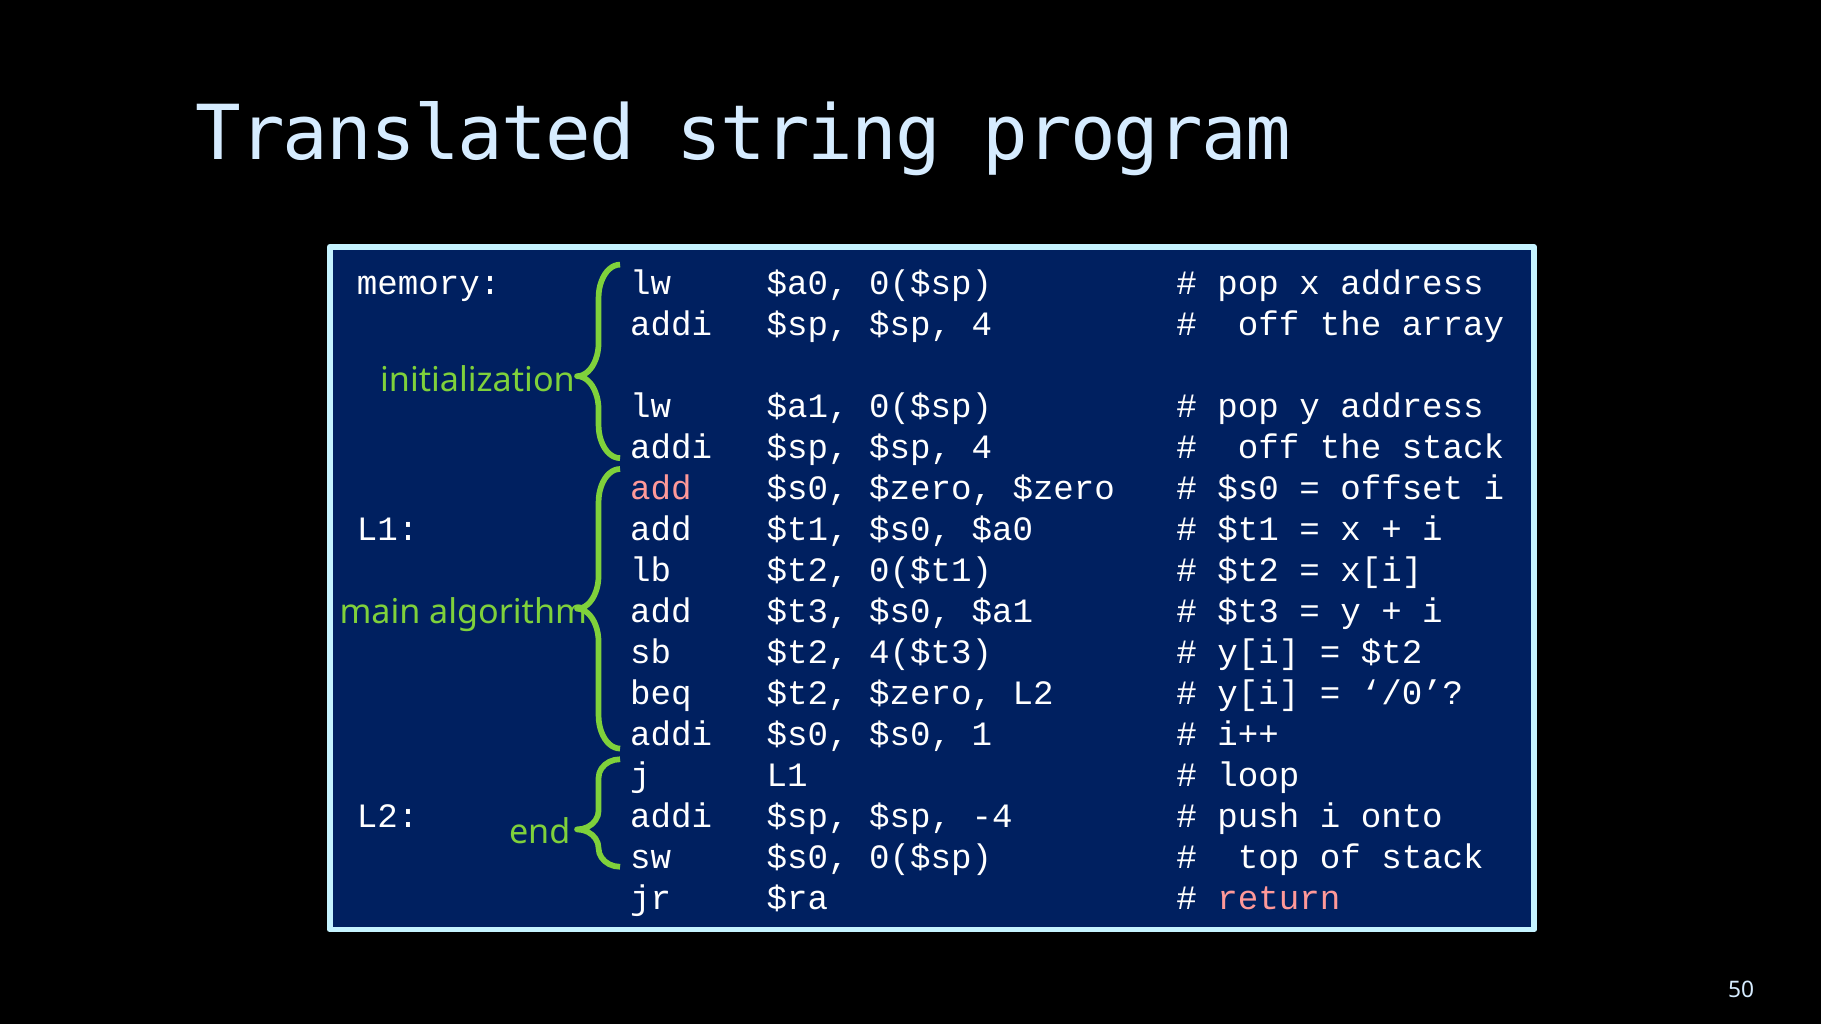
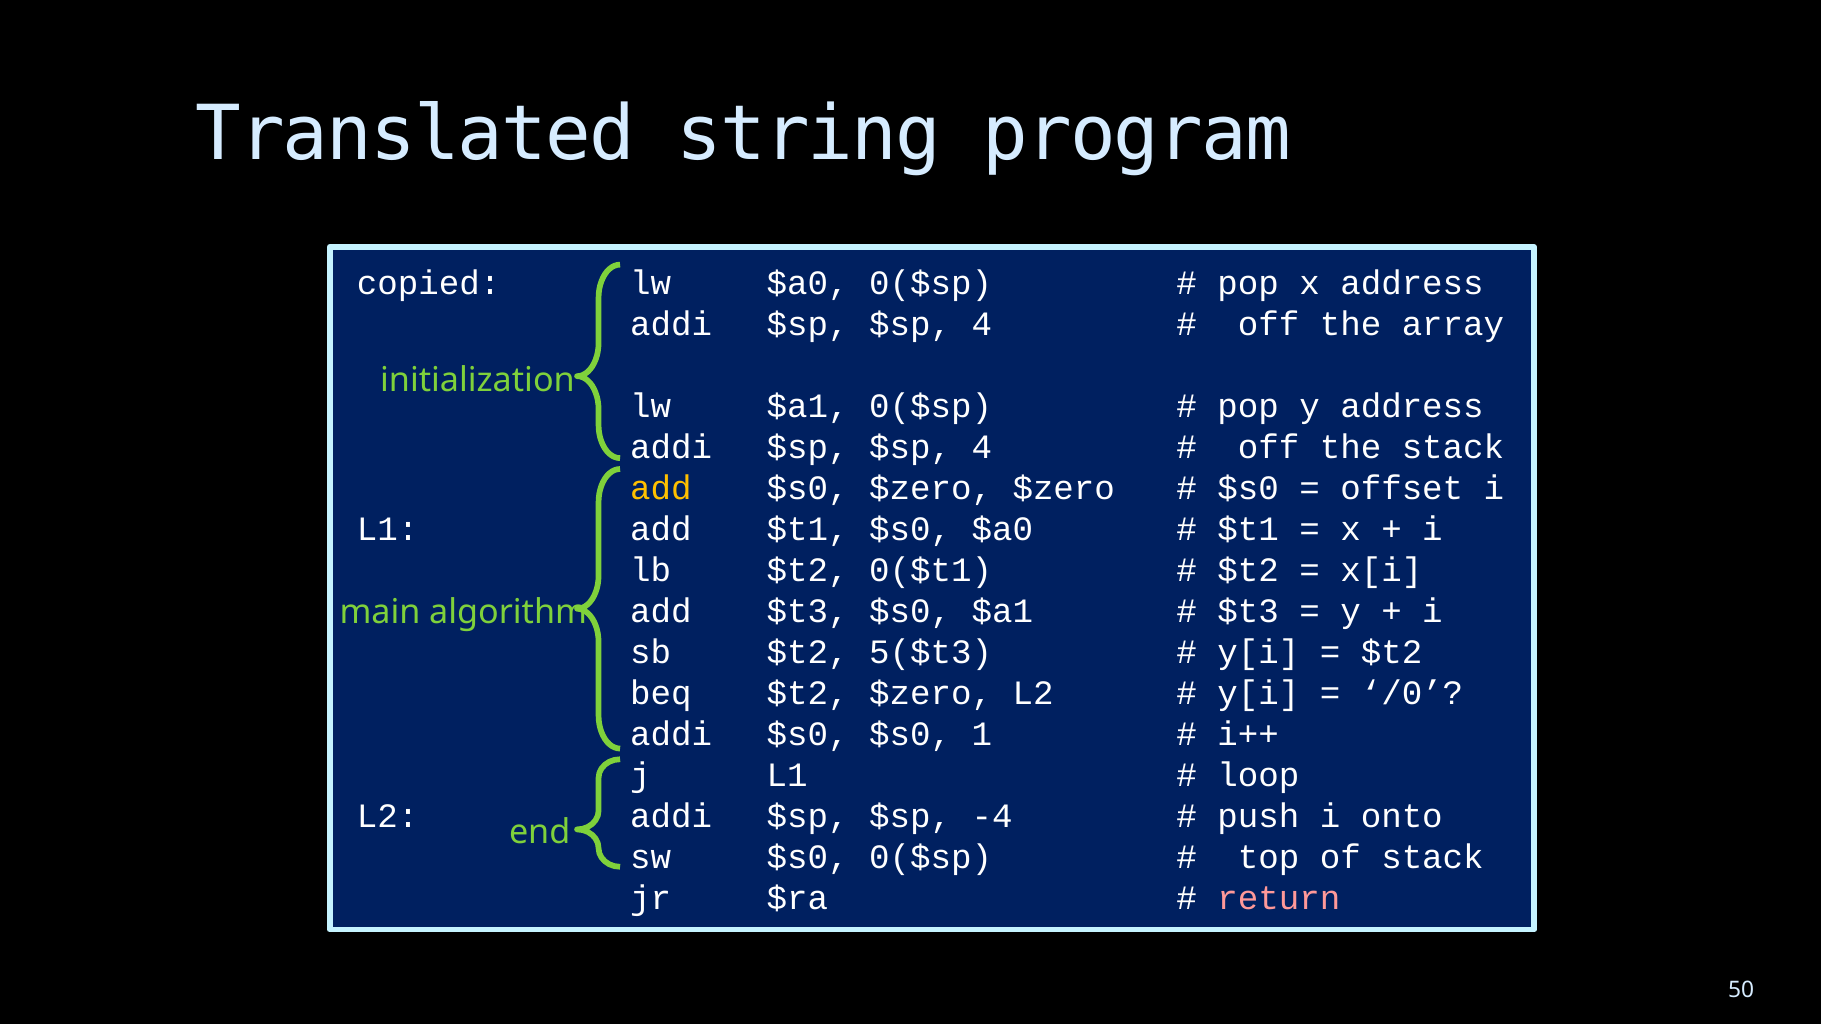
memory: memory -> copied (429, 284)
add colour: pink -> yellow (661, 488)
4($t3: 4($t3 -> 5($t3 (931, 652)
